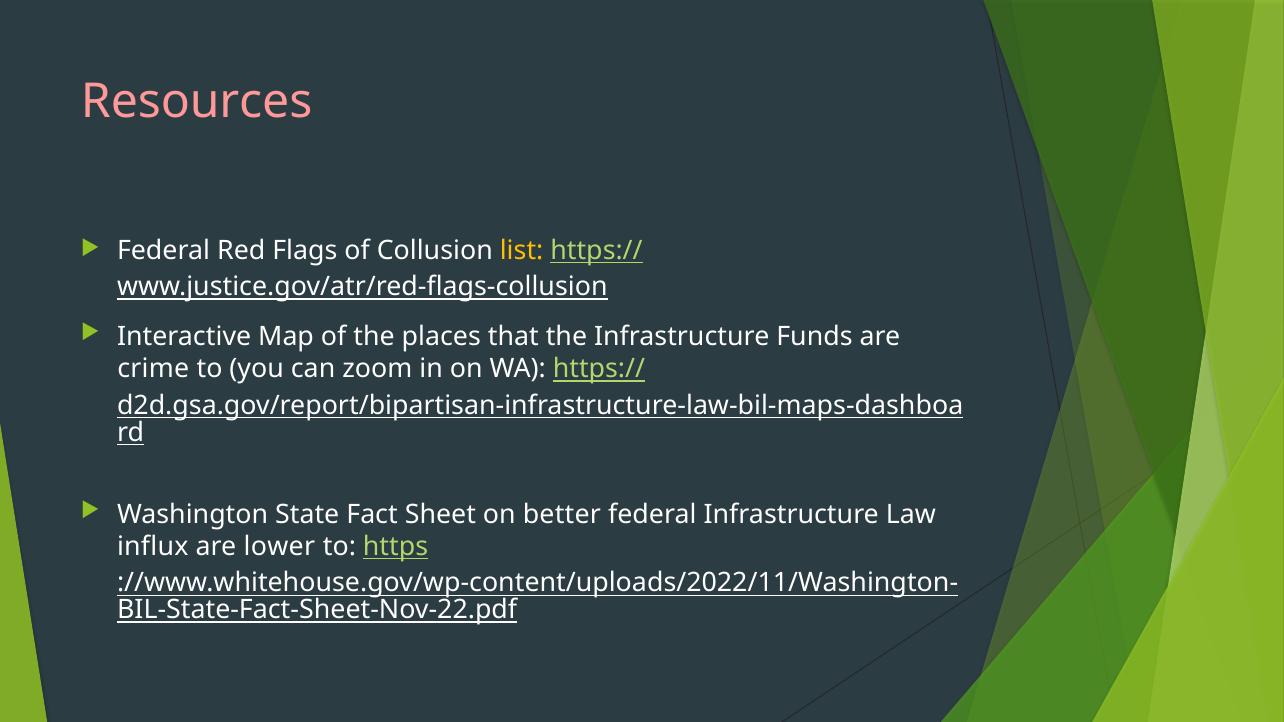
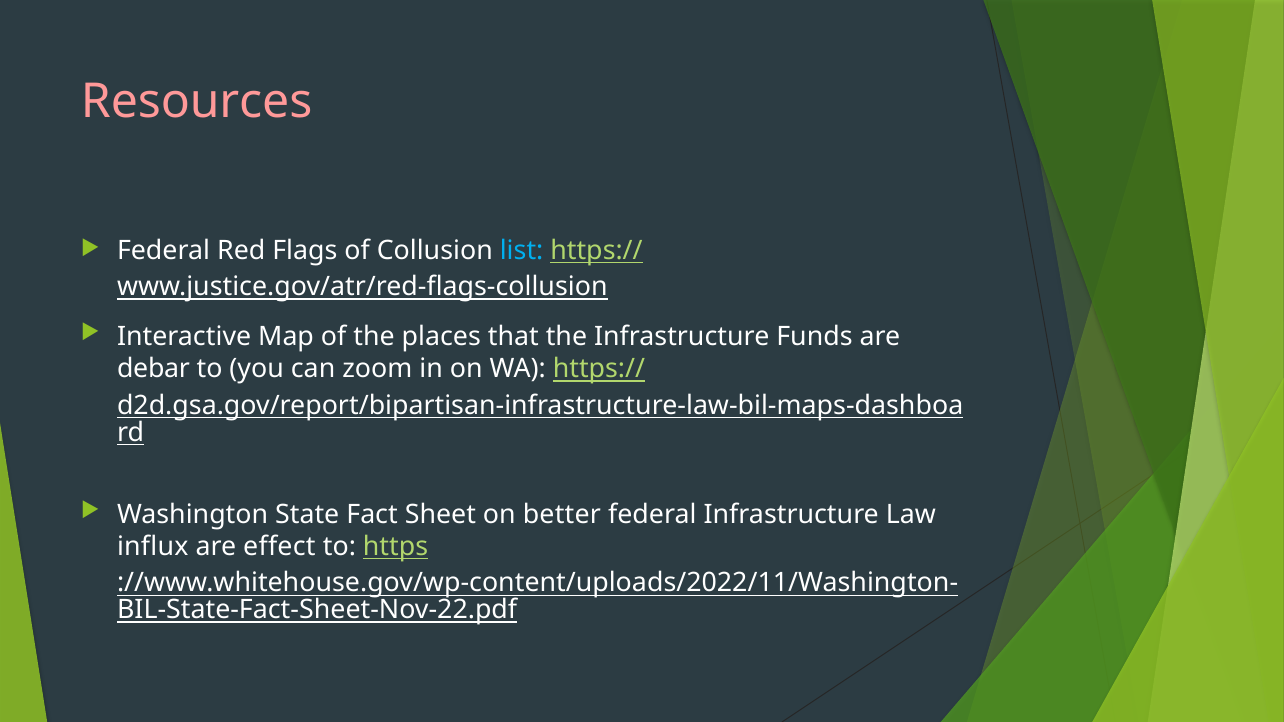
list colour: yellow -> light blue (522, 250)
crime: crime -> debar (154, 369)
lower: lower -> effect (279, 547)
